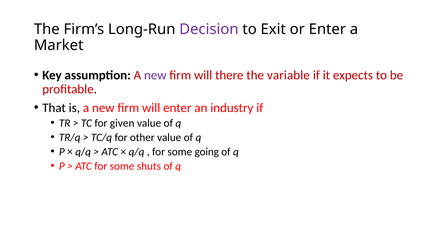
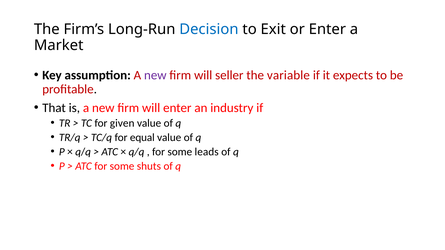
Decision colour: purple -> blue (209, 29)
there: there -> seller (229, 75)
other: other -> equal (142, 138)
going: going -> leads (207, 152)
